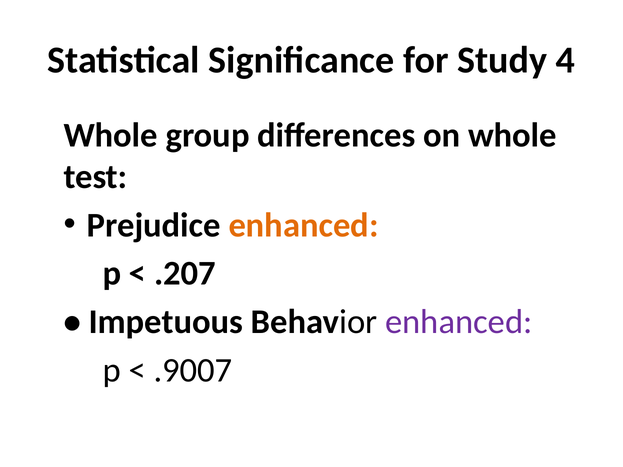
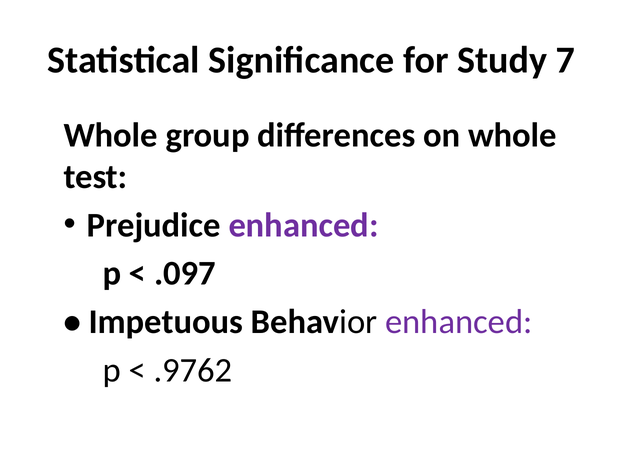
4: 4 -> 7 (565, 60)
enhanced colour: orange -> purple (304, 225)
.207: .207 -> .097 (185, 274)
.9007: .9007 -> .9762 (193, 370)
